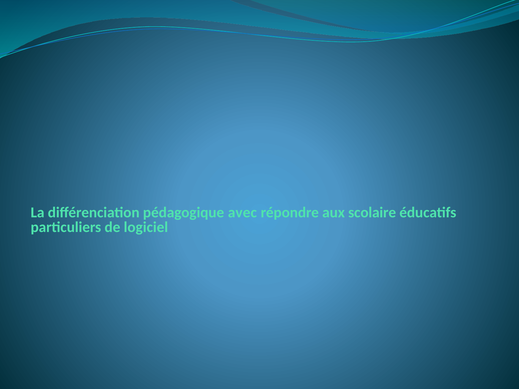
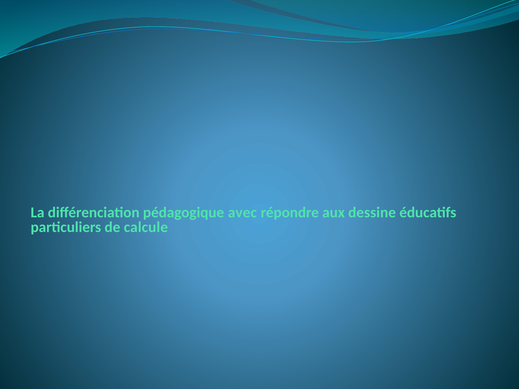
scolaire: scolaire -> dessine (372, 213)
logiciel: logiciel -> calcule (146, 227)
